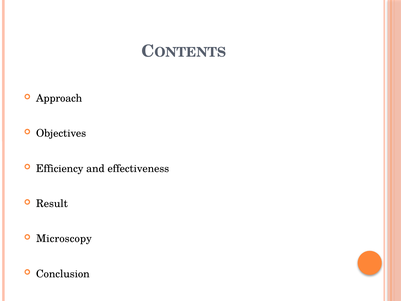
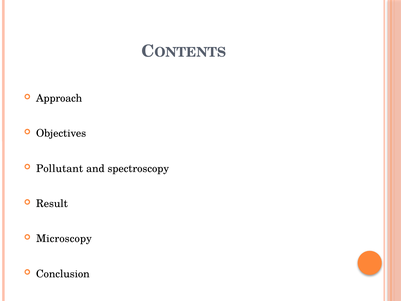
Efficiency: Efficiency -> Pollutant (60, 168)
effectiveness: effectiveness -> spectroscopy (138, 168)
